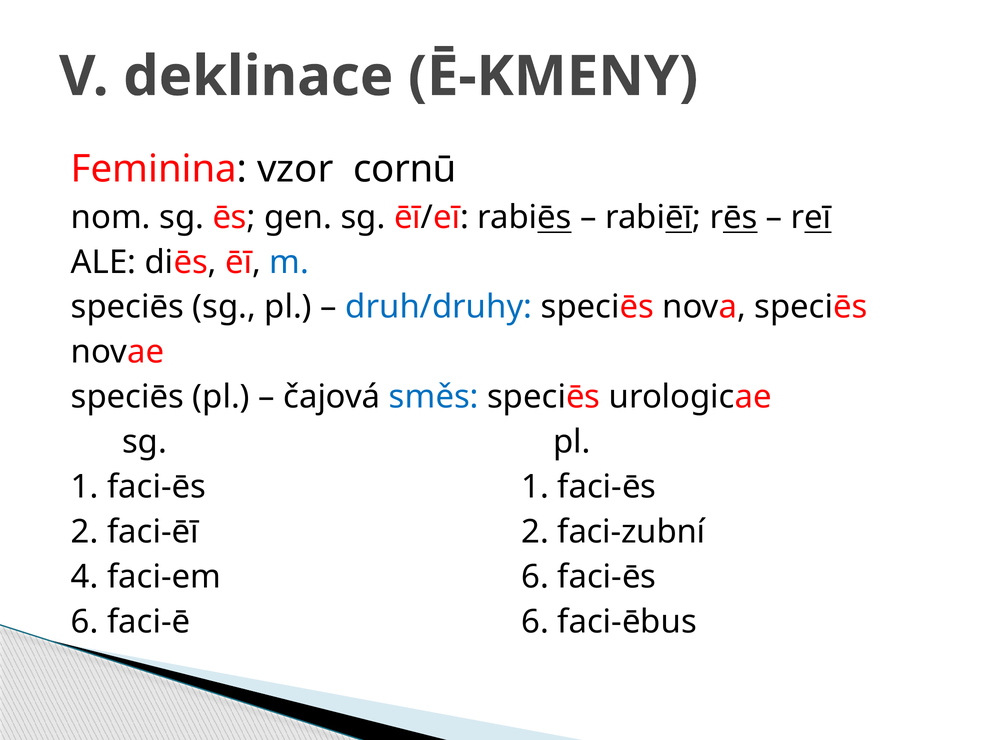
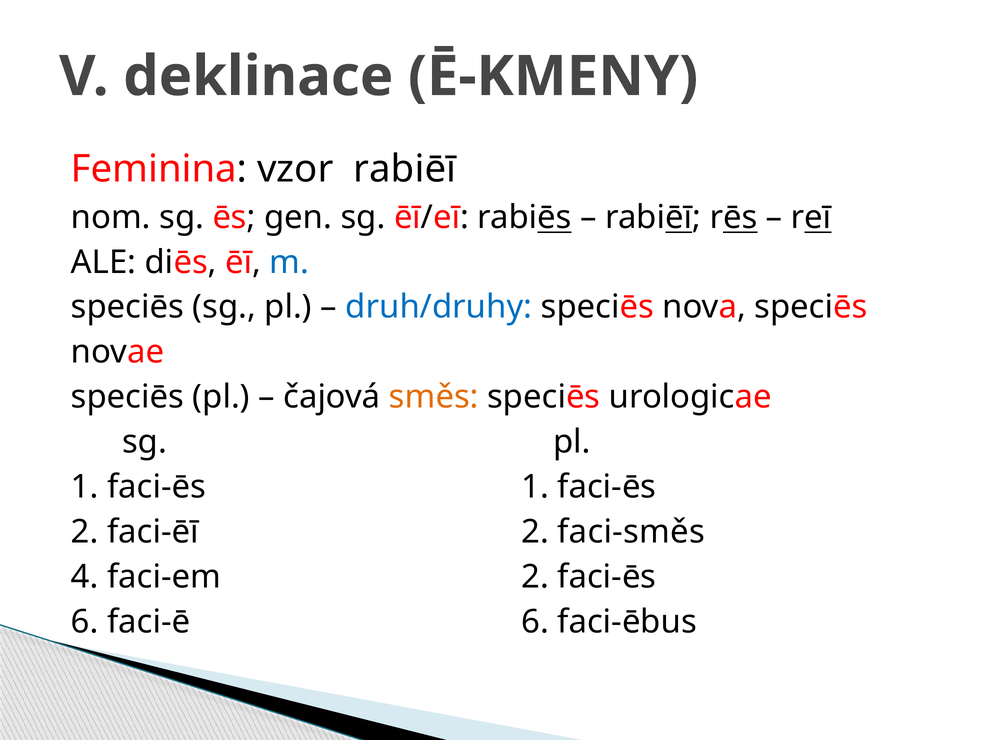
vzor cornū: cornū -> rabiēī (405, 169)
směs colour: blue -> orange (434, 397)
faci-zubní: faci-zubní -> faci-směs (631, 532)
faci-em 6: 6 -> 2 (535, 577)
